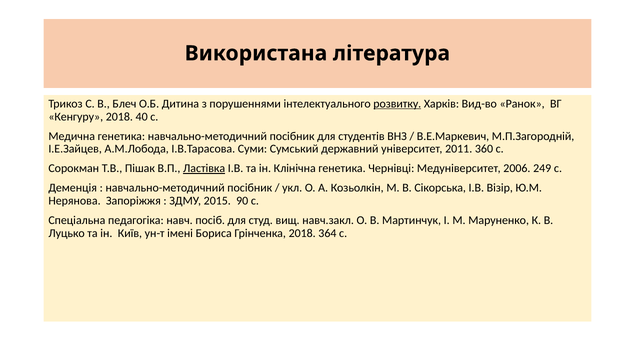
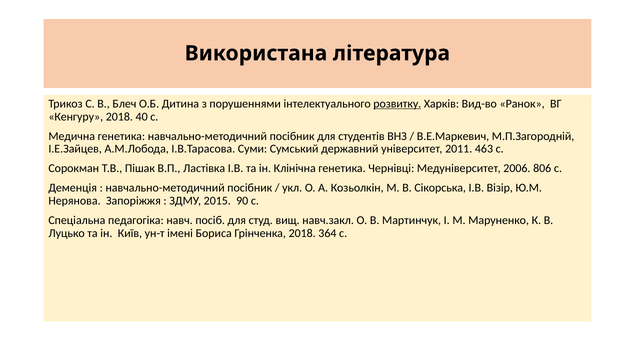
360: 360 -> 463 (484, 149)
Ластівка underline: present -> none (204, 169)
249: 249 -> 806 (542, 169)
